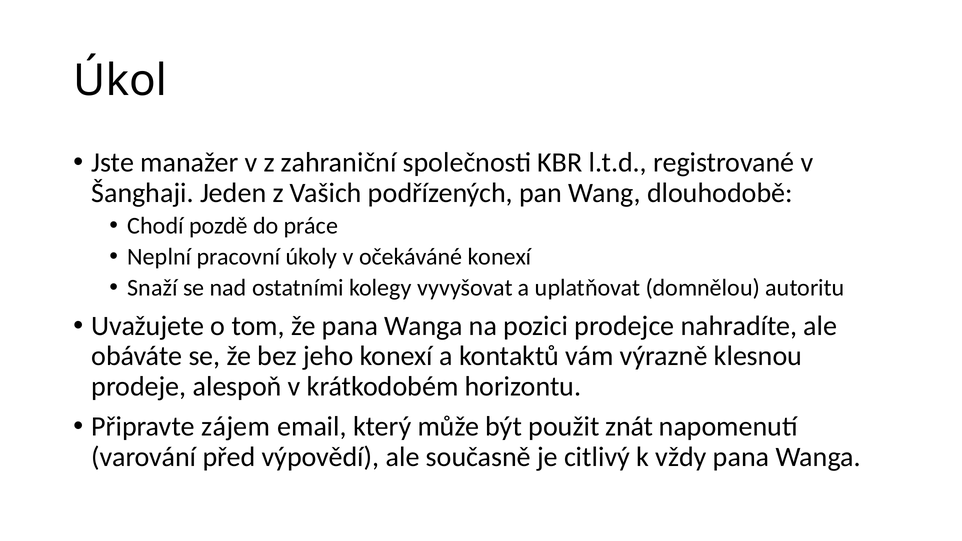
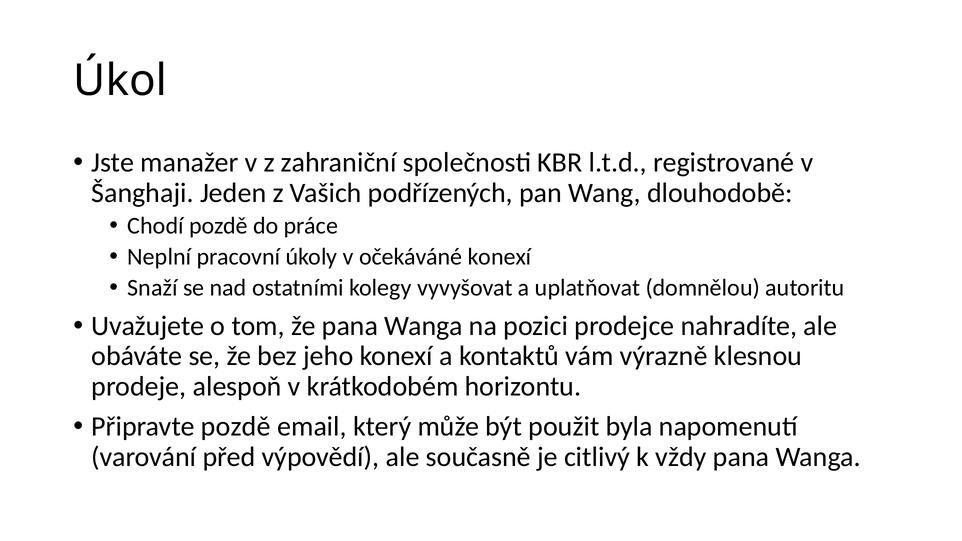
Připravte zájem: zájem -> pozdě (236, 427)
znát: znát -> byla (629, 427)
